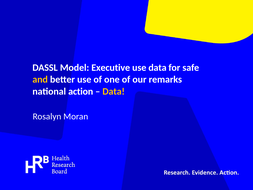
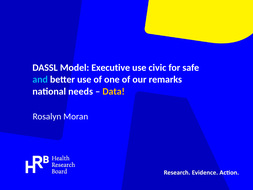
use data: data -> civic (157, 68)
and colour: yellow -> light blue (40, 79)
action: action -> needs (81, 91)
